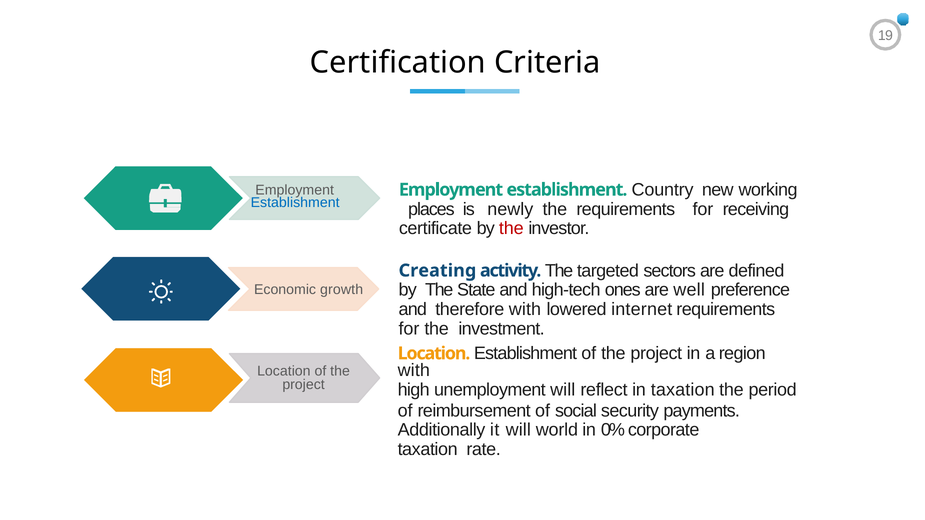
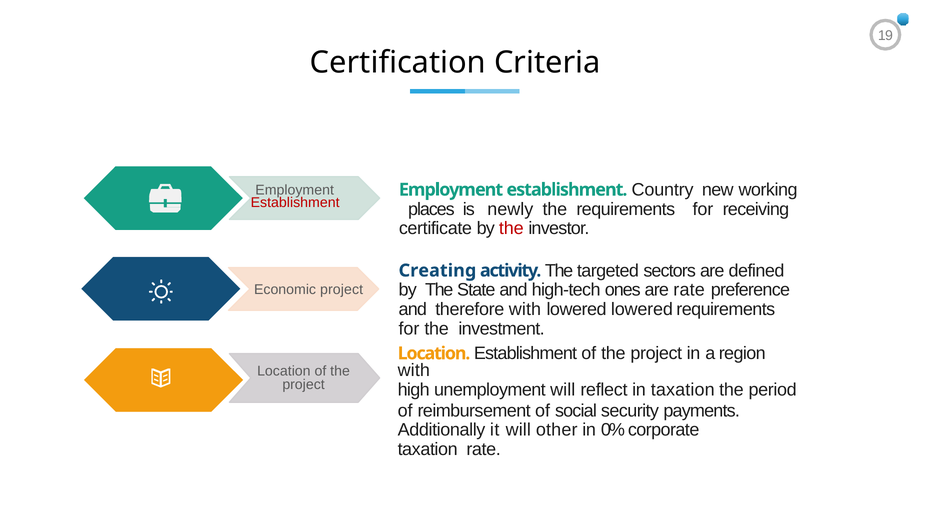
Establishment colour: blue -> red (295, 203)
are well: well -> rate (689, 290)
Economic growth: growth -> project (342, 290)
lowered internet: internet -> lowered (642, 310)
world: world -> other (557, 430)
